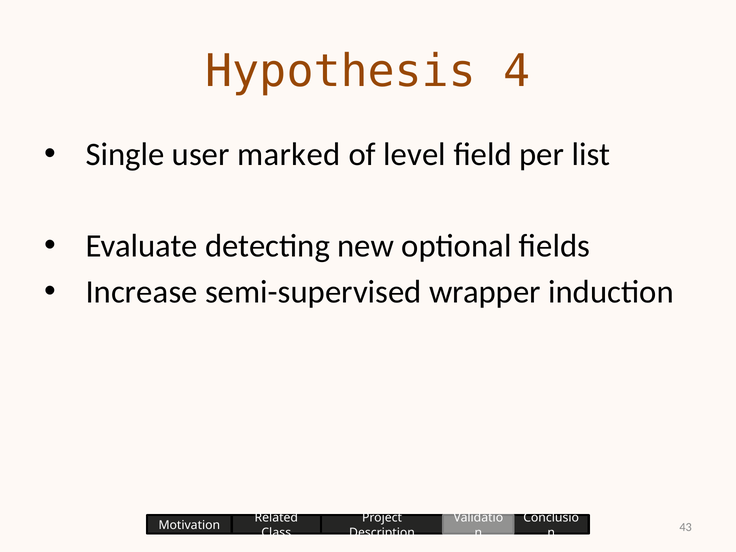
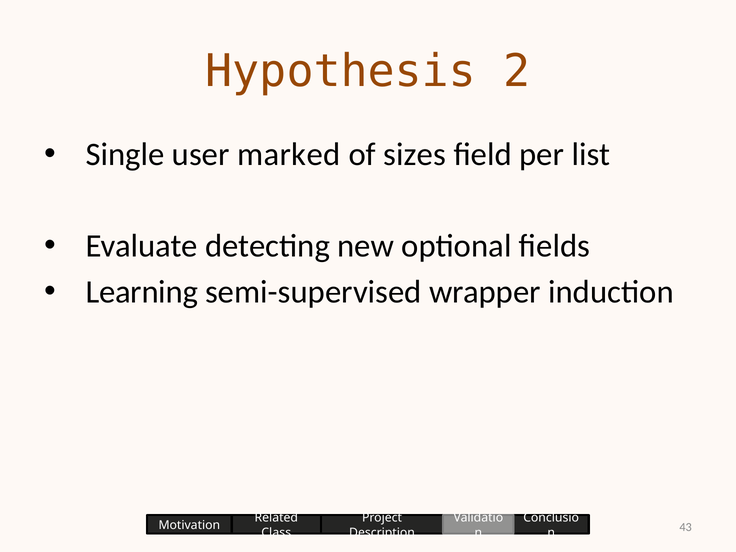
4: 4 -> 2 (517, 71)
level: level -> sizes (415, 154)
Increase: Increase -> Learning (142, 292)
